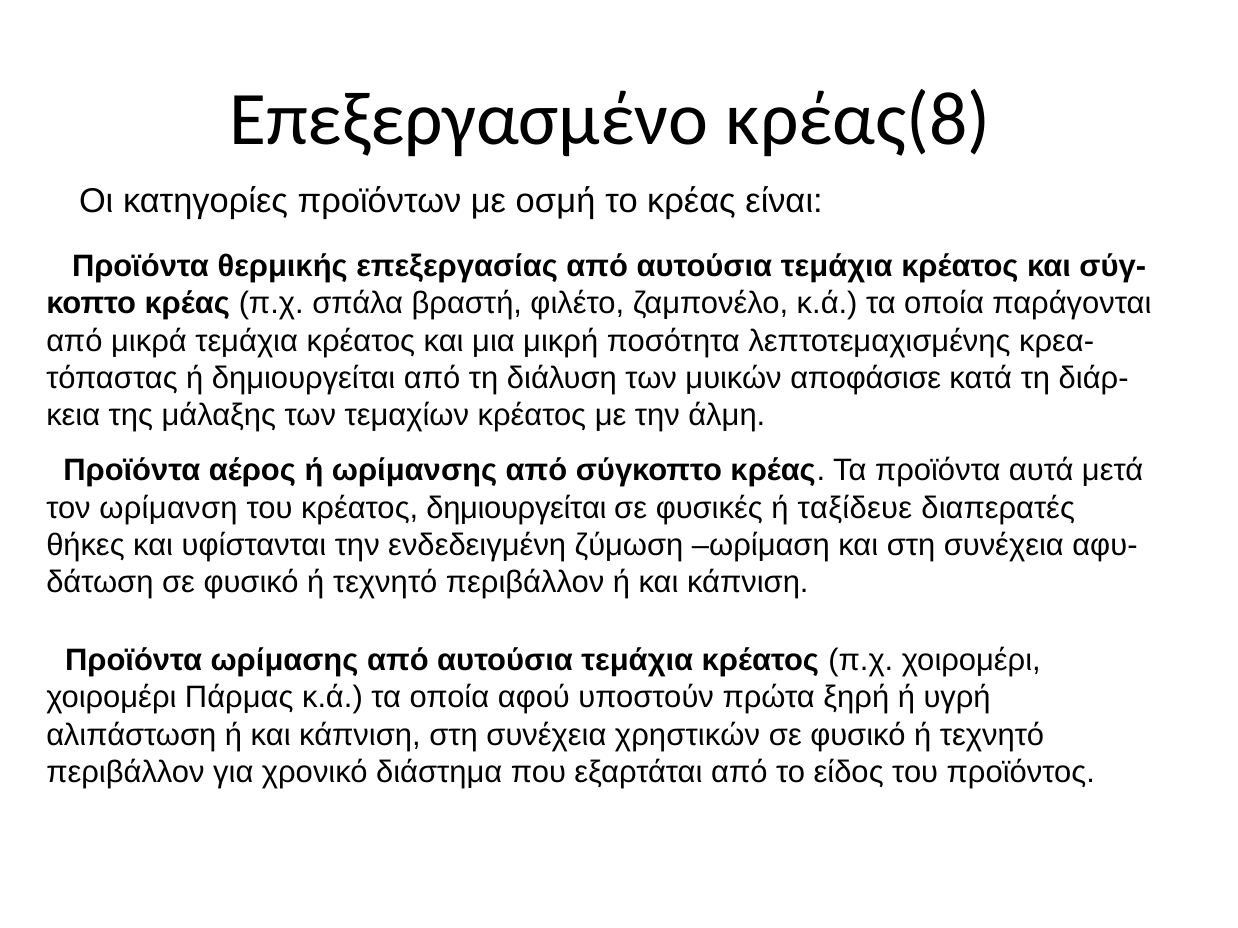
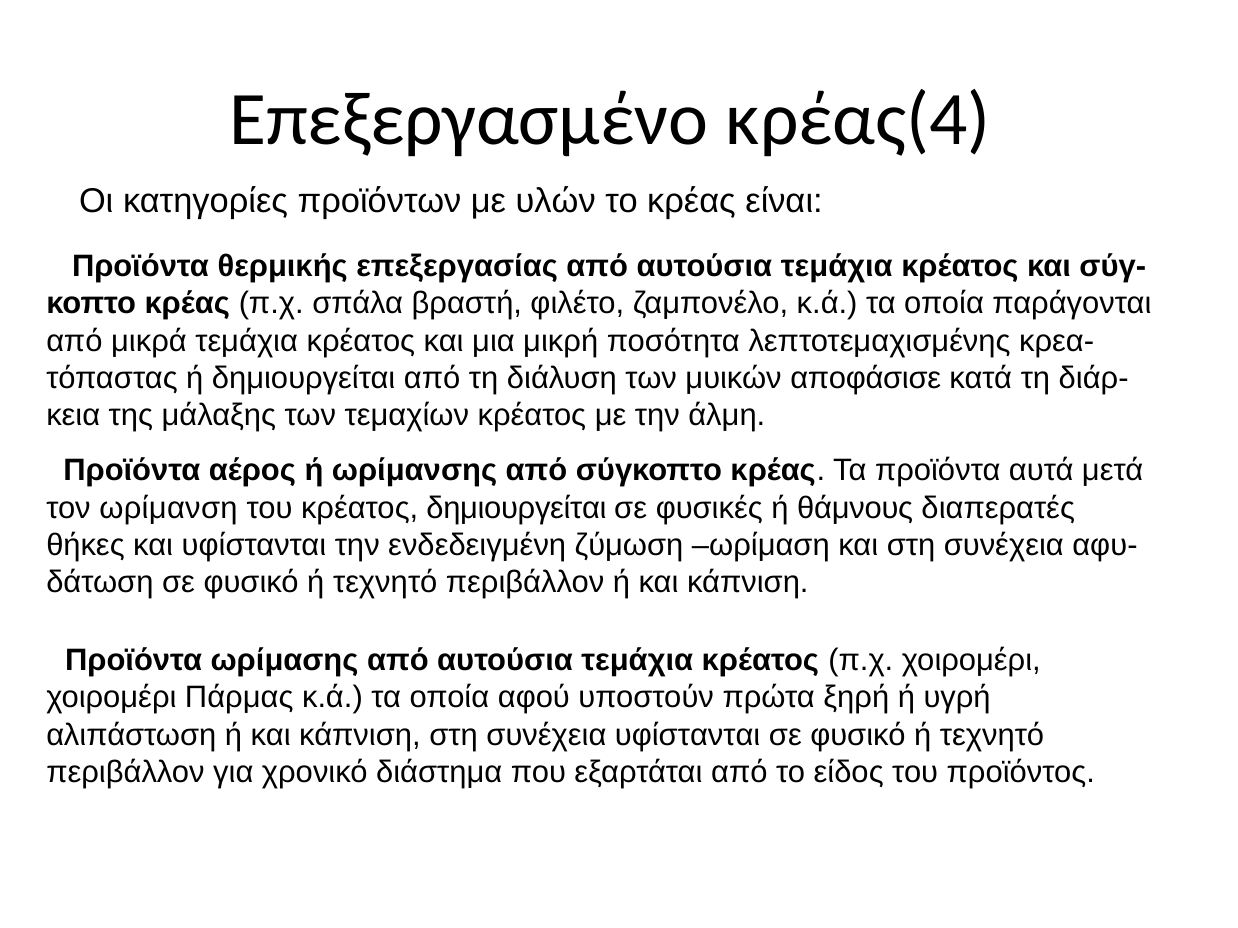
κρέας(8: κρέας(8 -> κρέας(4 (858, 120)
οσμή: οσμή -> υλών (556, 201)
ταξίδευε: ταξίδευε -> θάμνους (855, 508)
συνέχεια χρηστικών: χρηστικών -> υφίστανται (688, 735)
